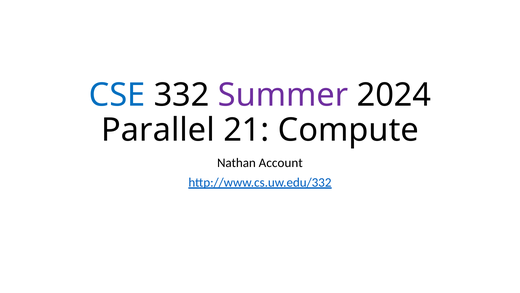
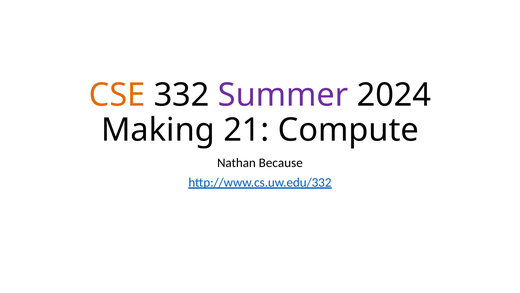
CSE colour: blue -> orange (117, 95)
Parallel: Parallel -> Making (158, 130)
Account: Account -> Because (281, 163)
